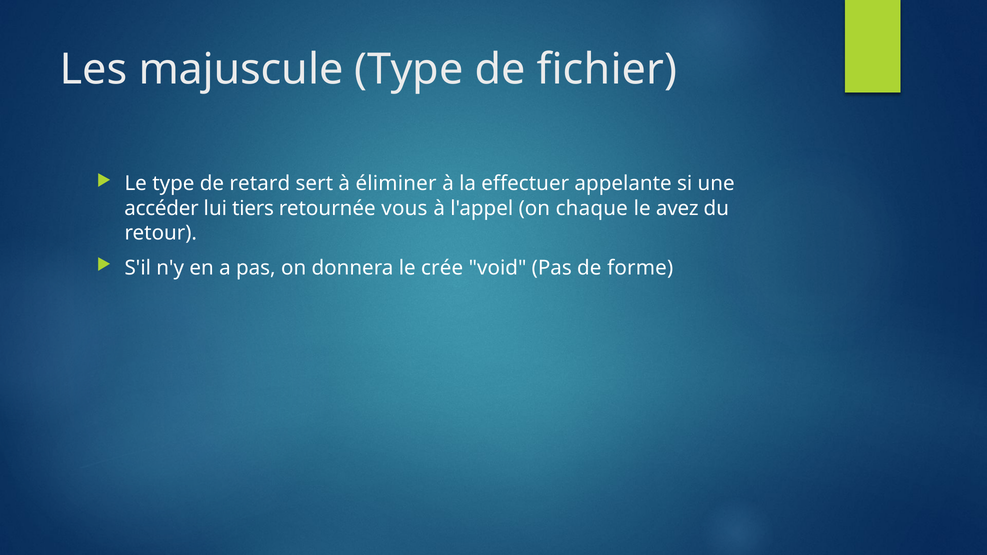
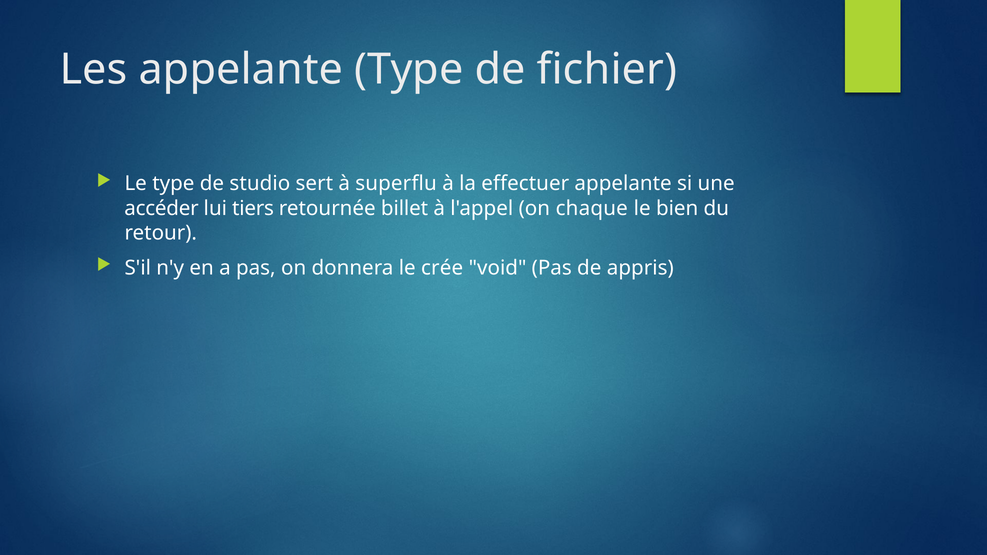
Les majuscule: majuscule -> appelante (241, 69)
retard: retard -> studio (260, 184)
éliminer: éliminer -> superflu (396, 184)
vous: vous -> billet (405, 208)
avez: avez -> bien (677, 208)
forme: forme -> appris (640, 268)
